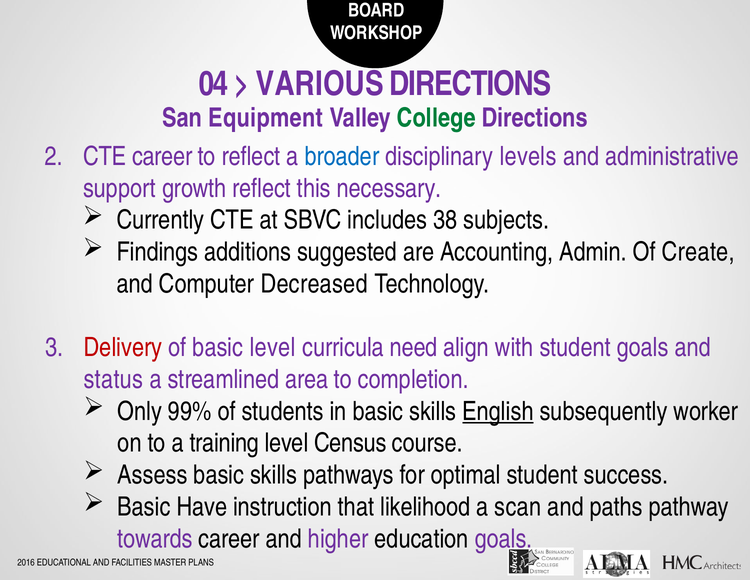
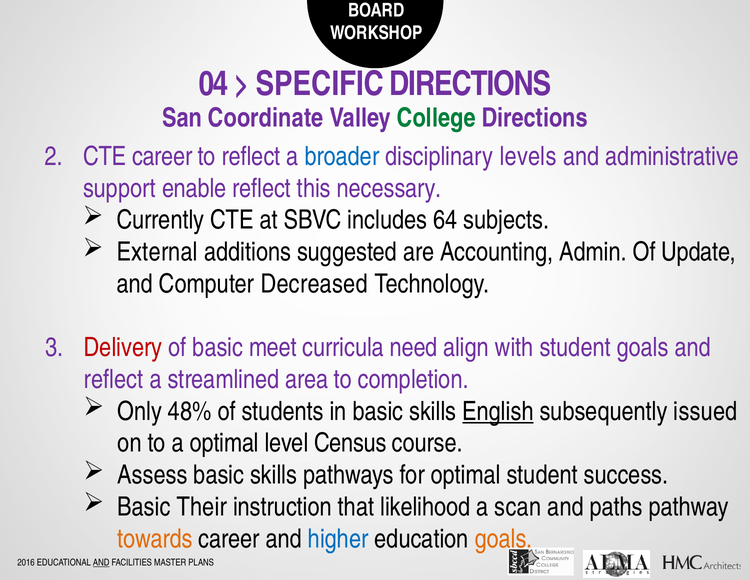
VARIOUS: VARIOUS -> SPECIFIC (320, 84)
Equipment: Equipment -> Coordinate (266, 118)
growth: growth -> enable (194, 188)
38: 38 -> 64 (445, 220)
Findings: Findings -> External (157, 252)
Create: Create -> Update (699, 252)
basic level: level -> meet (273, 347)
status: status -> reflect (114, 379)
99%: 99% -> 48% (190, 411)
worker: worker -> issued (706, 411)
a training: training -> optimal (224, 443)
Have: Have -> Their (202, 507)
towards colour: purple -> orange (155, 538)
higher colour: purple -> blue (338, 538)
goals colour: purple -> orange (504, 538)
AND underline: none -> present (101, 562)
